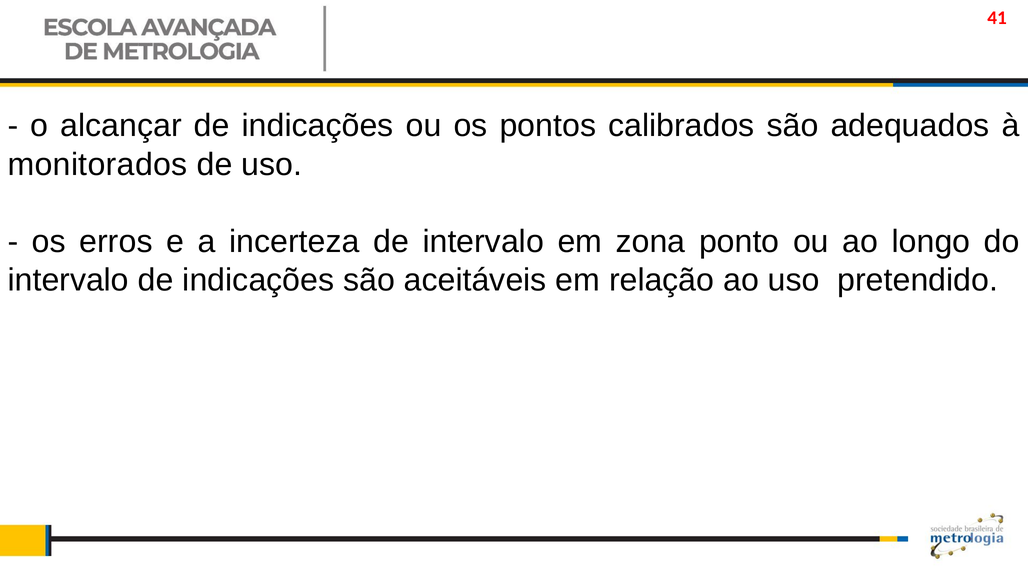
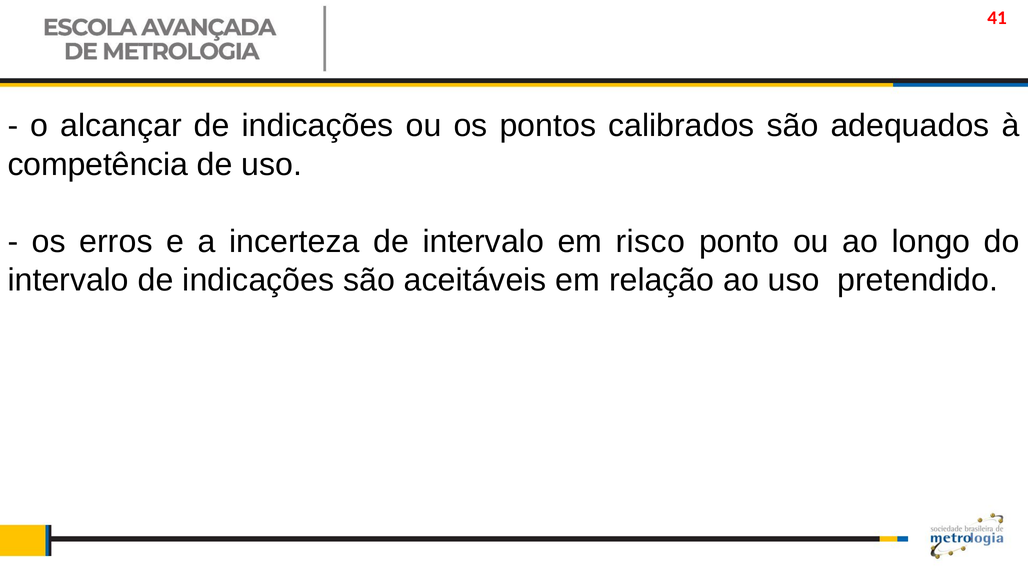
monitorados: monitorados -> competência (98, 164)
zona: zona -> risco (650, 242)
